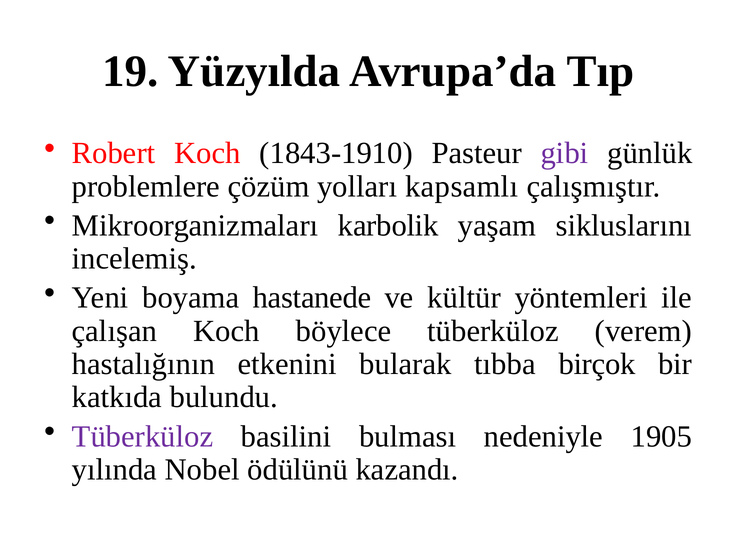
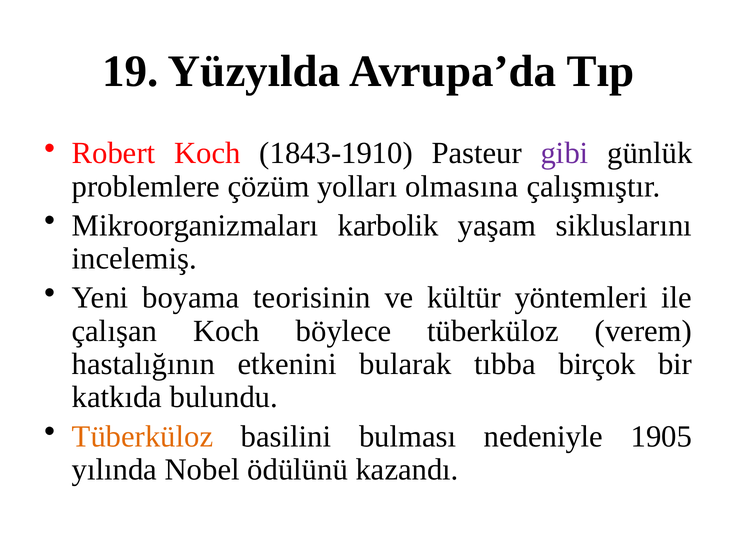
kapsamlı: kapsamlı -> olmasına (462, 186)
hastanede: hastanede -> teorisinin (312, 298)
Tüberküloz colour: purple -> orange (143, 436)
